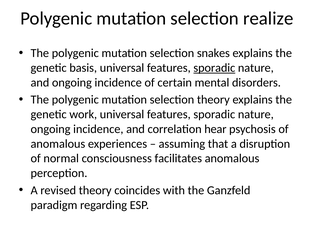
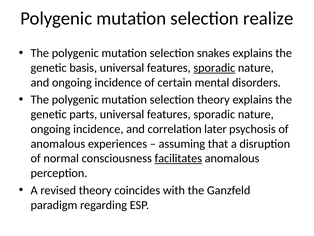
work: work -> parts (83, 114)
hear: hear -> later (215, 129)
facilitates underline: none -> present (178, 158)
